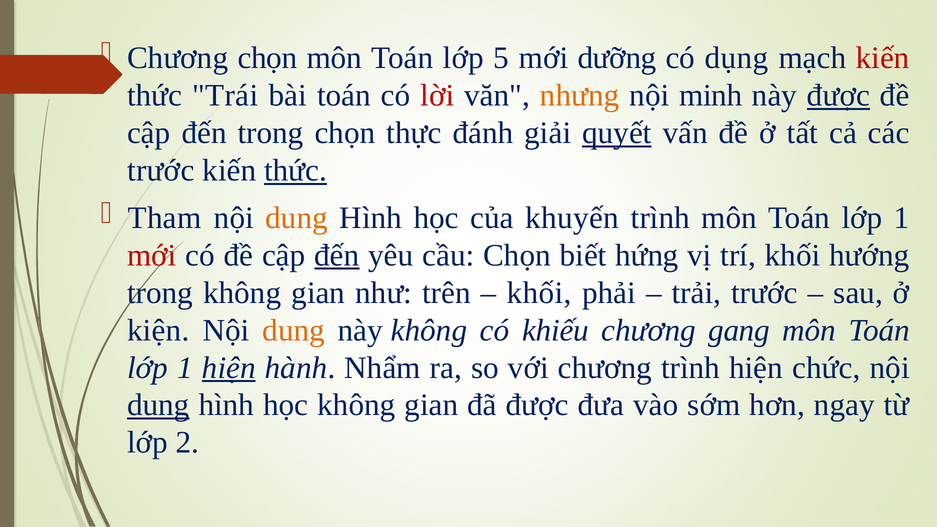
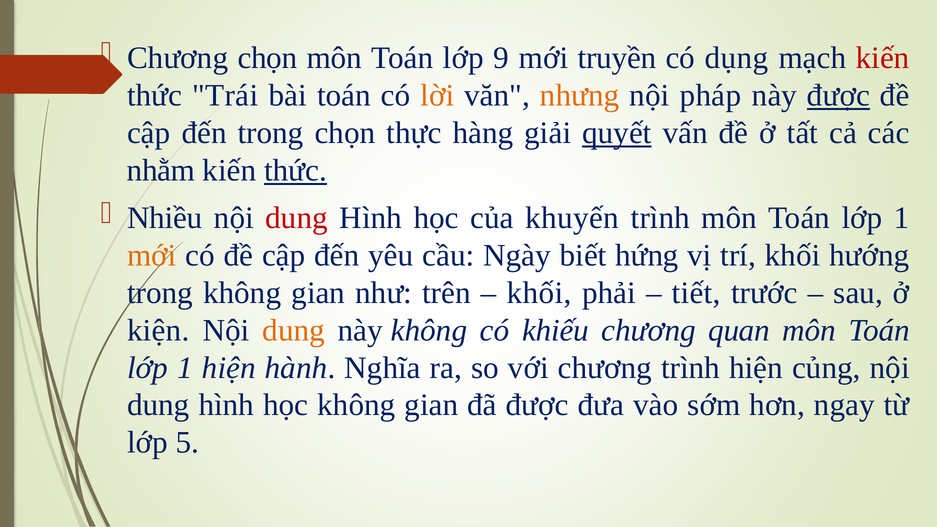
5: 5 -> 9 (501, 58)
dưỡng: dưỡng -> truyền (617, 58)
lời colour: red -> orange (437, 96)
minh: minh -> pháp (710, 96)
đánh: đánh -> hàng (483, 133)
trước: trước -> nhằm (161, 171)
Tham: Tham -> Nhiều (165, 218)
dung colour: orange -> red (297, 218)
mới colour: red -> orange (152, 255)
đến underline: present -> none (337, 255)
cầu Chọn: Chọn -> Ngày (517, 255)
trải: trải -> tiết (696, 293)
gang: gang -> quan (739, 330)
hiện underline: present -> none (229, 368)
Nhẩm: Nhẩm -> Nghĩa (383, 368)
chức: chức -> củng (826, 368)
dung underline: present -> none (158, 405)
2: 2 -> 5 (187, 443)
